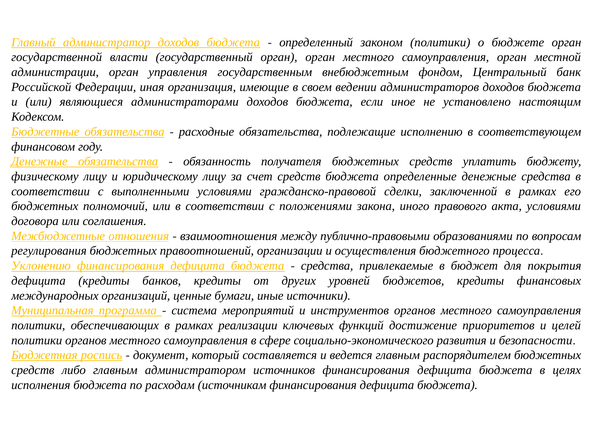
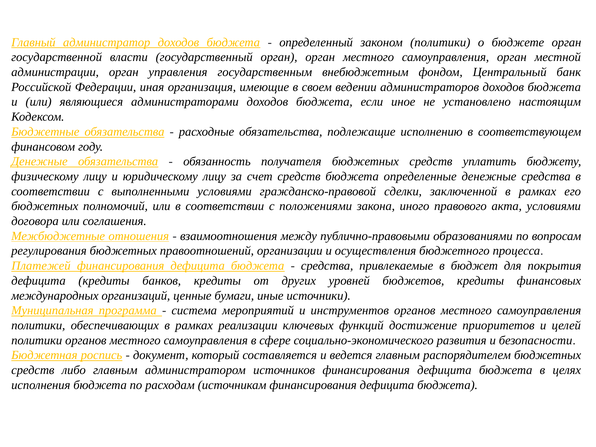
Уклонению: Уклонению -> Платежей (41, 266)
